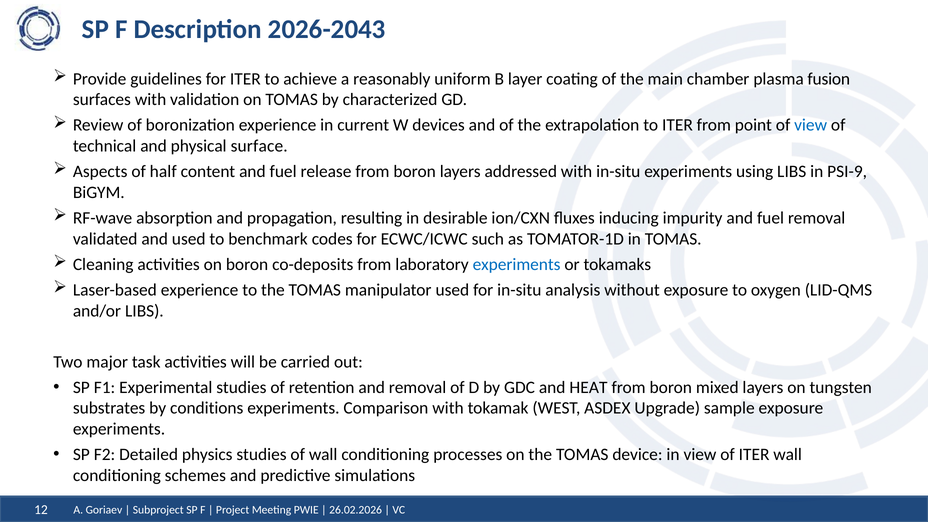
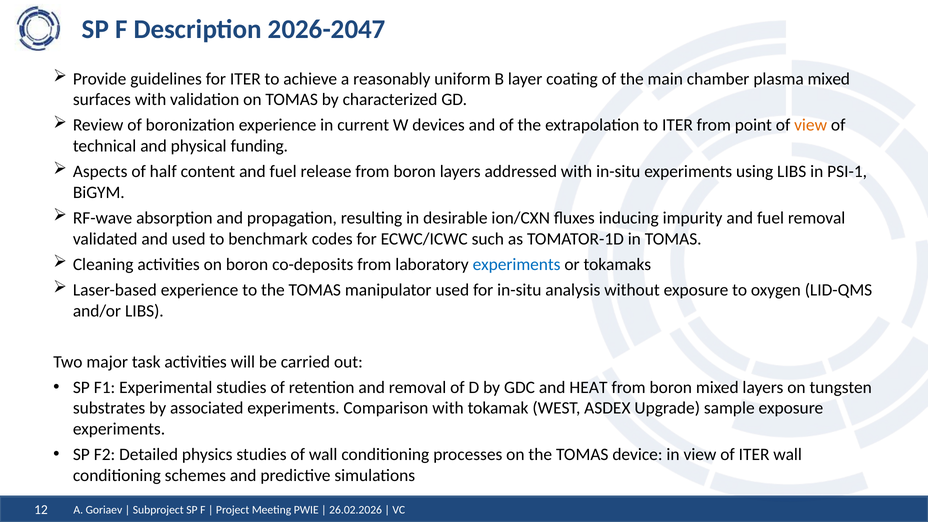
2026-2043: 2026-2043 -> 2026-2047 (327, 29)
plasma fusion: fusion -> mixed (829, 79)
view colour: blue -> orange (811, 125)
surface: surface -> funding (259, 146)
PSI-9: PSI-9 -> PSI-1 (847, 172)
conditions: conditions -> associated (207, 408)
